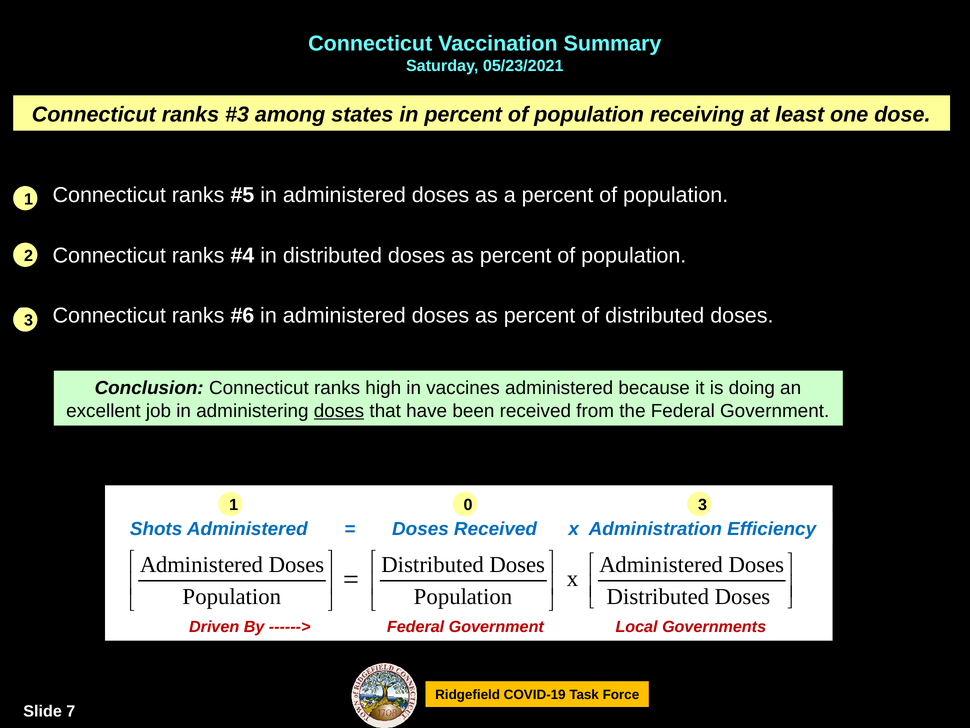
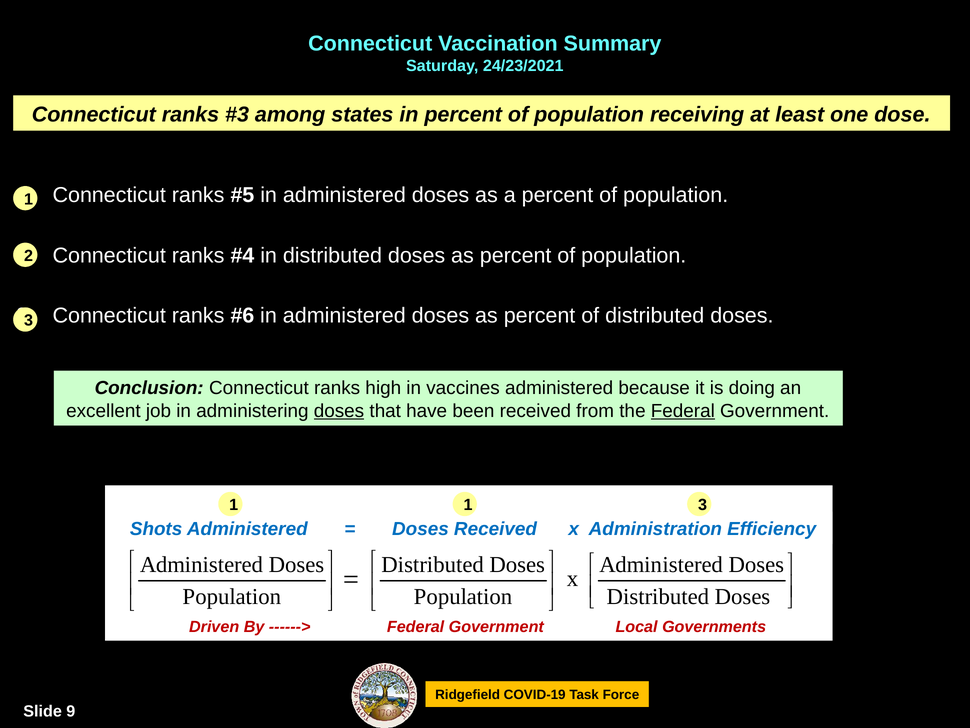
05/23/2021: 05/23/2021 -> 24/23/2021 (523, 66)
Federal underline: none -> present (683, 410)
1 0: 0 -> 1 (468, 505)
7: 7 -> 9 (71, 711)
